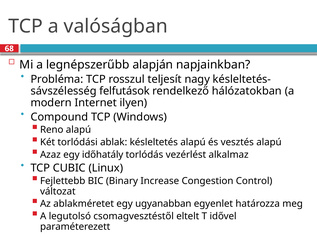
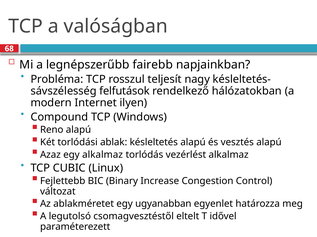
alapján: alapján -> fairebb (153, 65)
egy időhatály: időhatály -> alkalmaz (103, 155)
